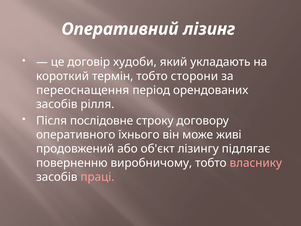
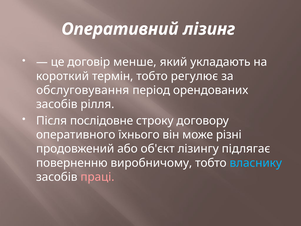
худоби: худоби -> менше (135, 62)
сторони: сторони -> регулює (194, 76)
переоснащення: переоснащення -> обслуговування (83, 90)
живі: живі -> різні (229, 135)
власнику colour: pink -> light blue (256, 163)
